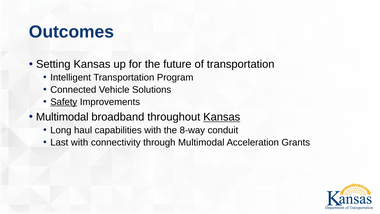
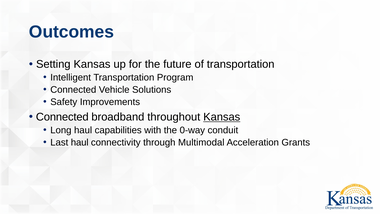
Safety underline: present -> none (64, 102)
Multimodal: Multimodal -> Connected (62, 117)
8-way: 8-way -> 0-way (192, 130)
Last with: with -> haul (80, 142)
